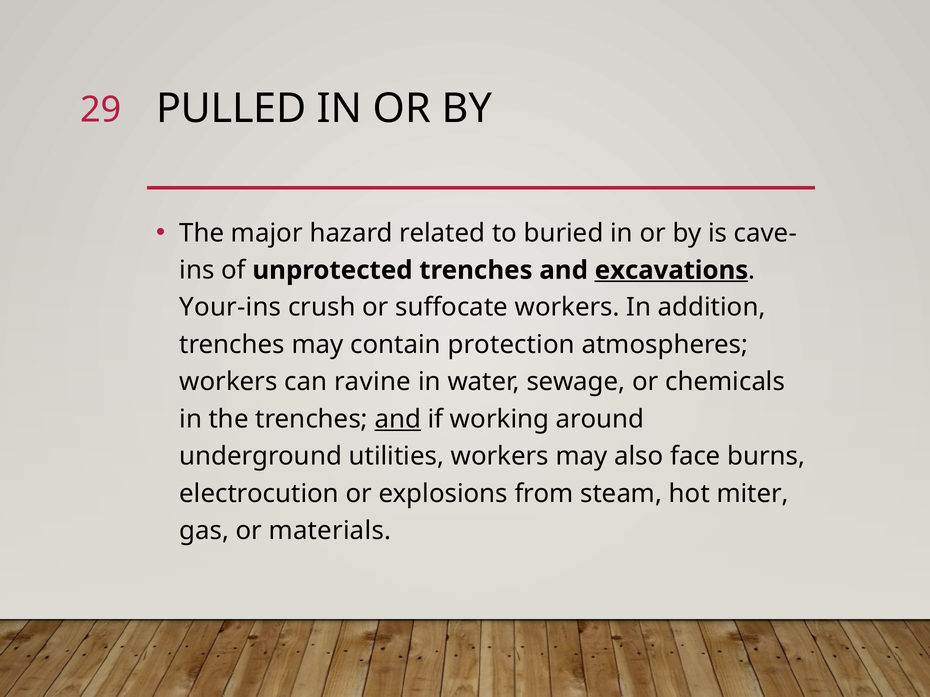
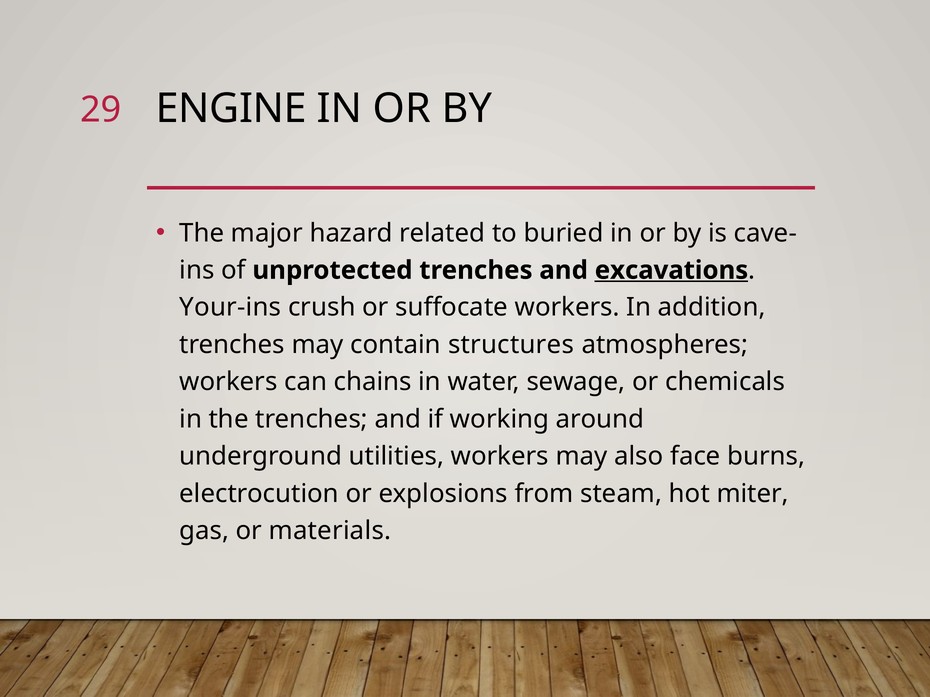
PULLED: PULLED -> ENGINE (231, 109)
protection: protection -> structures (511, 345)
ravine: ravine -> chains (373, 382)
and underline: present -> none (398, 419)
